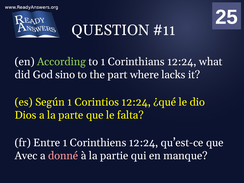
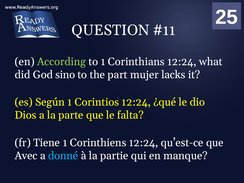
where: where -> mujer (144, 75)
Entre: Entre -> Tiene (47, 143)
donné colour: pink -> light blue (63, 156)
